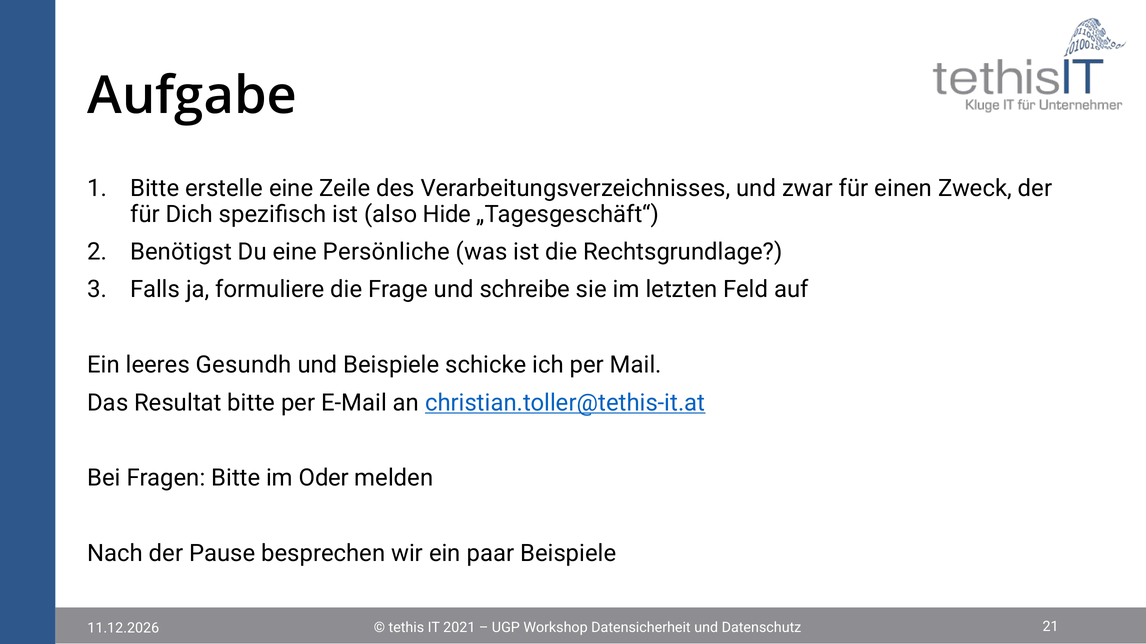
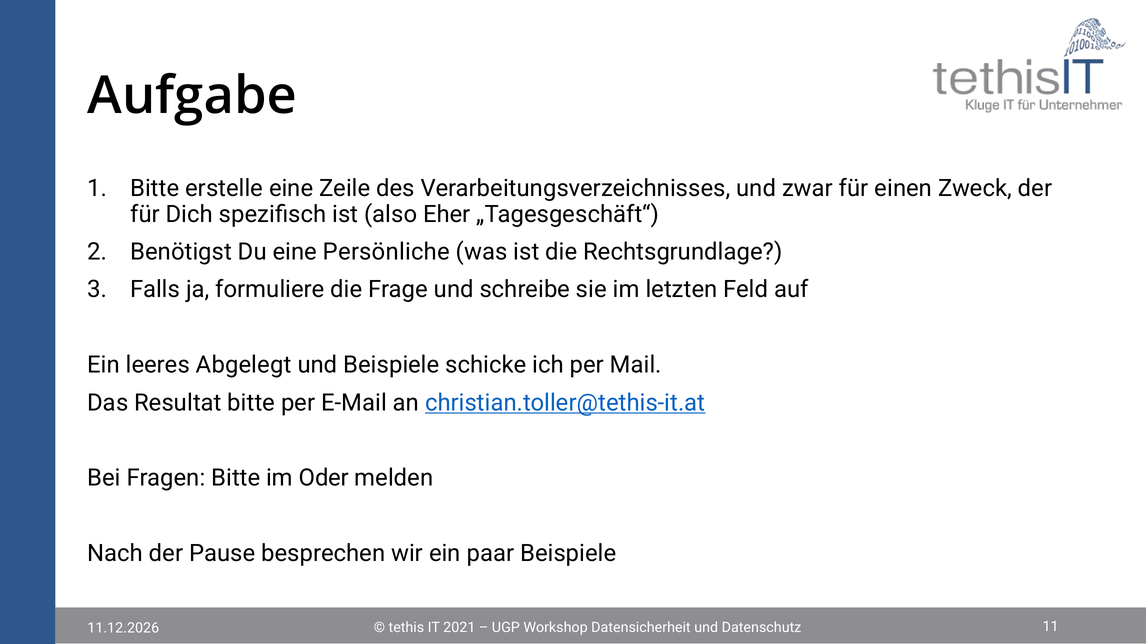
Hide: Hide -> Eher (447, 214)
Gesundh: Gesundh -> Abgelegt (244, 365)
21: 21 -> 11 (1051, 627)
